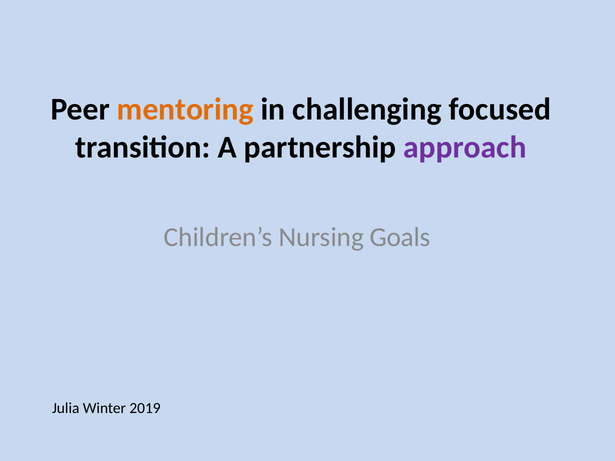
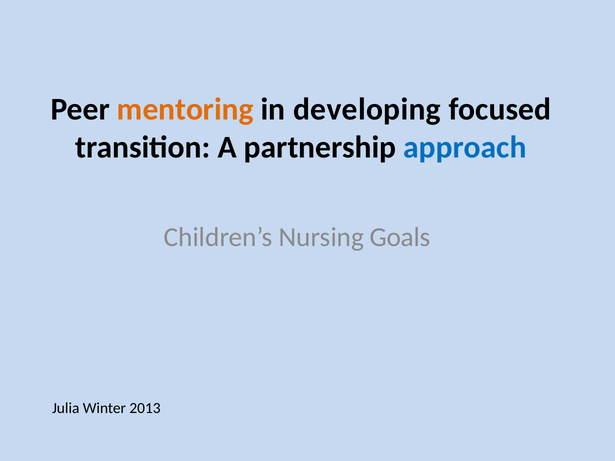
challenging: challenging -> developing (367, 110)
approach colour: purple -> blue (465, 147)
2019: 2019 -> 2013 (145, 409)
